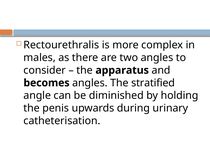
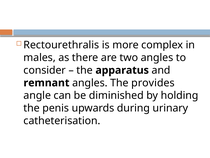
becomes: becomes -> remnant (46, 83)
stratified: stratified -> provides (153, 83)
